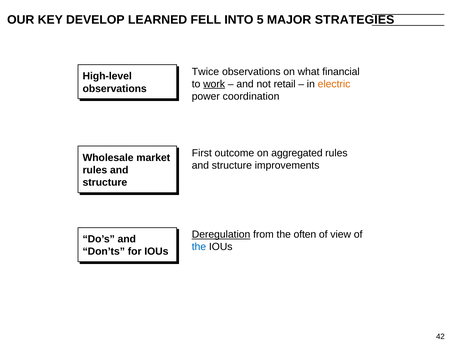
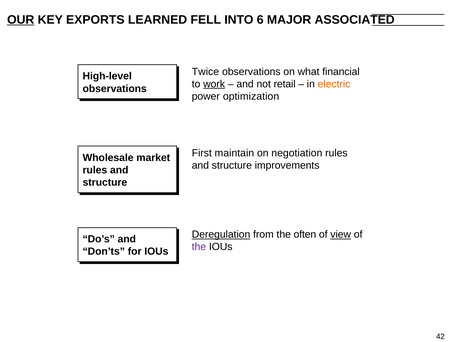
OUR underline: none -> present (21, 20)
DEVELOP: DEVELOP -> EXPORTS (95, 20)
5: 5 -> 6 (260, 20)
STRATEGIES: STRATEGIES -> ASSOCIATED (355, 20)
coordination: coordination -> optimization (251, 96)
outcome: outcome -> maintain (234, 153)
aggregated: aggregated -> negotiation (297, 153)
view underline: none -> present (341, 235)
the colour: blue -> purple (199, 247)
